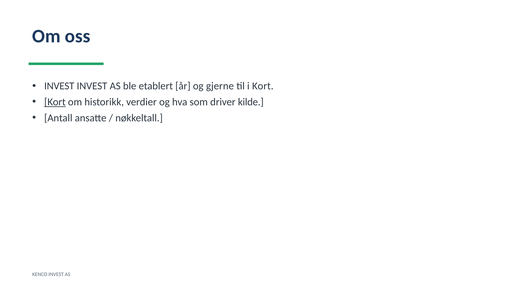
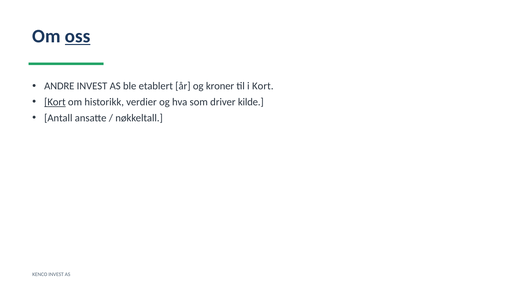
oss underline: none -> present (78, 36)
INVEST: INVEST -> ANDRE (59, 86)
gjerne: gjerne -> kroner (220, 86)
